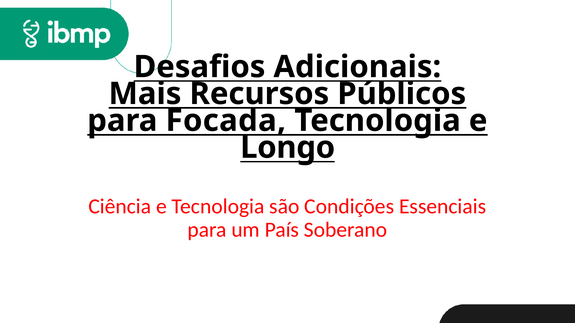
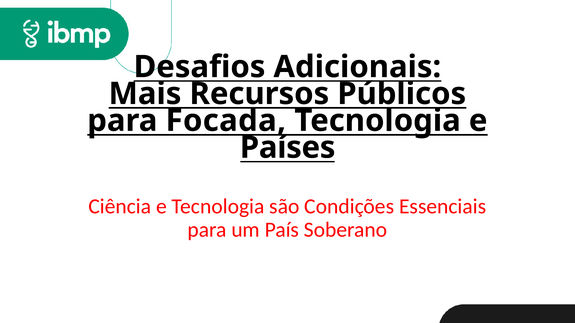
Longo: Longo -> Países (288, 148)
